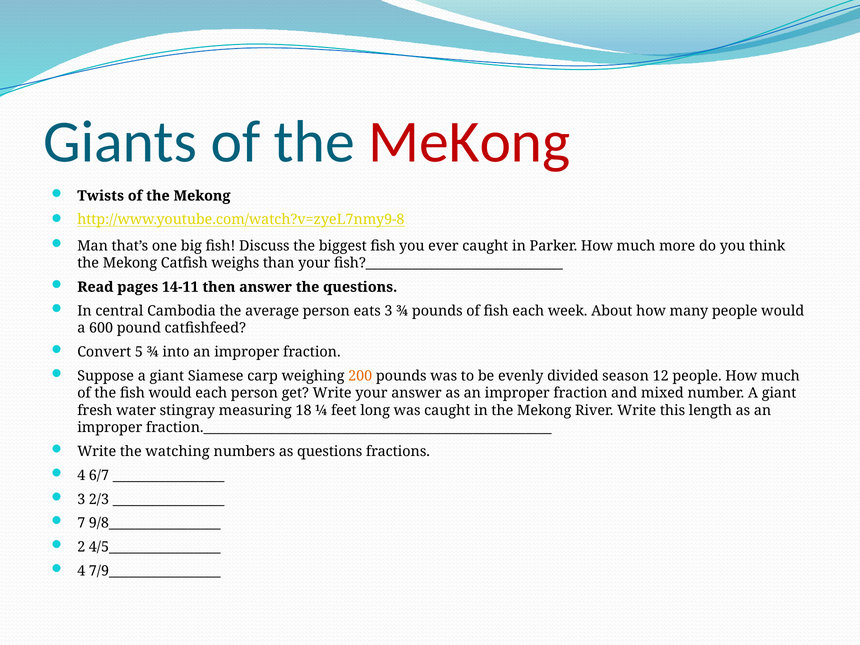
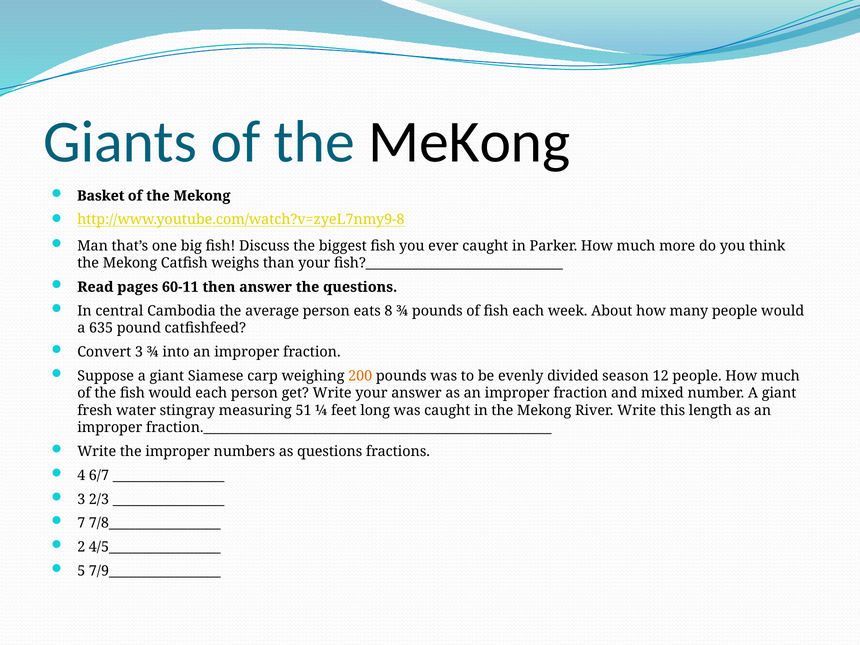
MeKong colour: red -> black (469, 142)
Twists: Twists -> Basket (101, 196)
14-11: 14-11 -> 60-11 (180, 287)
eats 3: 3 -> 8 (388, 311)
600: 600 -> 635 (101, 328)
Convert 5: 5 -> 3 (139, 352)
18: 18 -> 51 (304, 410)
the watching: watching -> improper (178, 451)
9/8_________________: 9/8_________________ -> 7/8_________________ (155, 523)
4: 4 -> 5 (81, 571)
